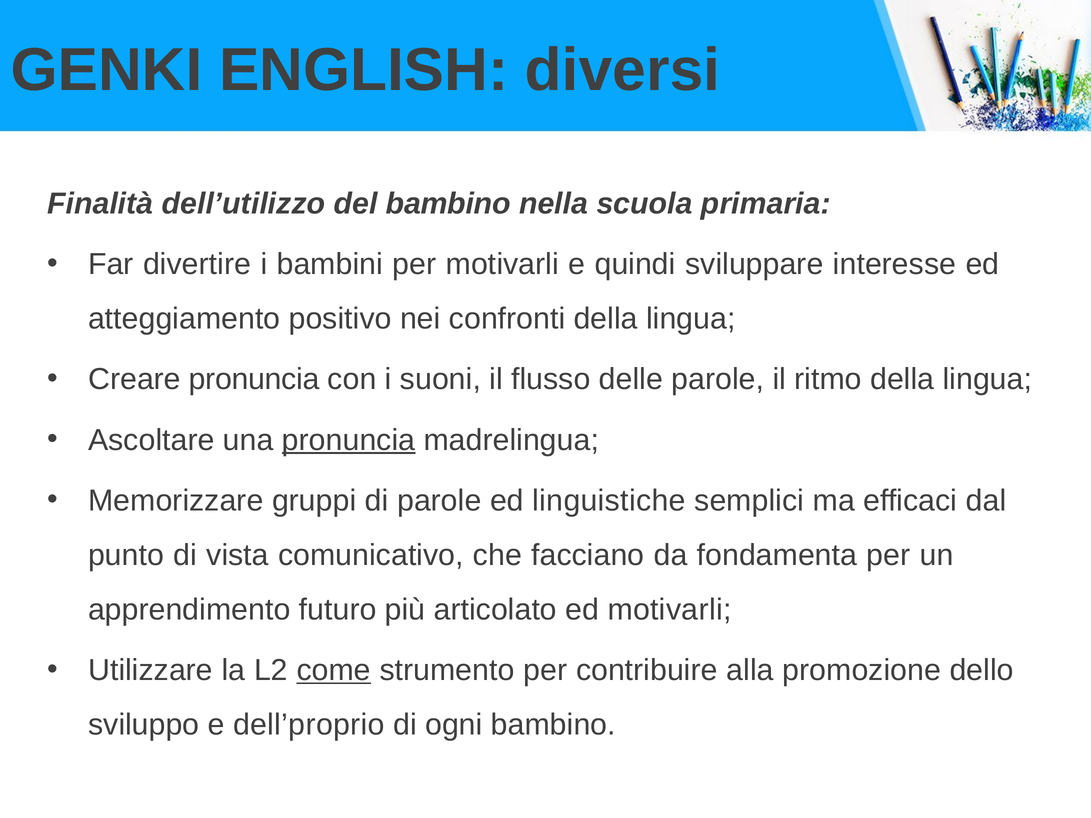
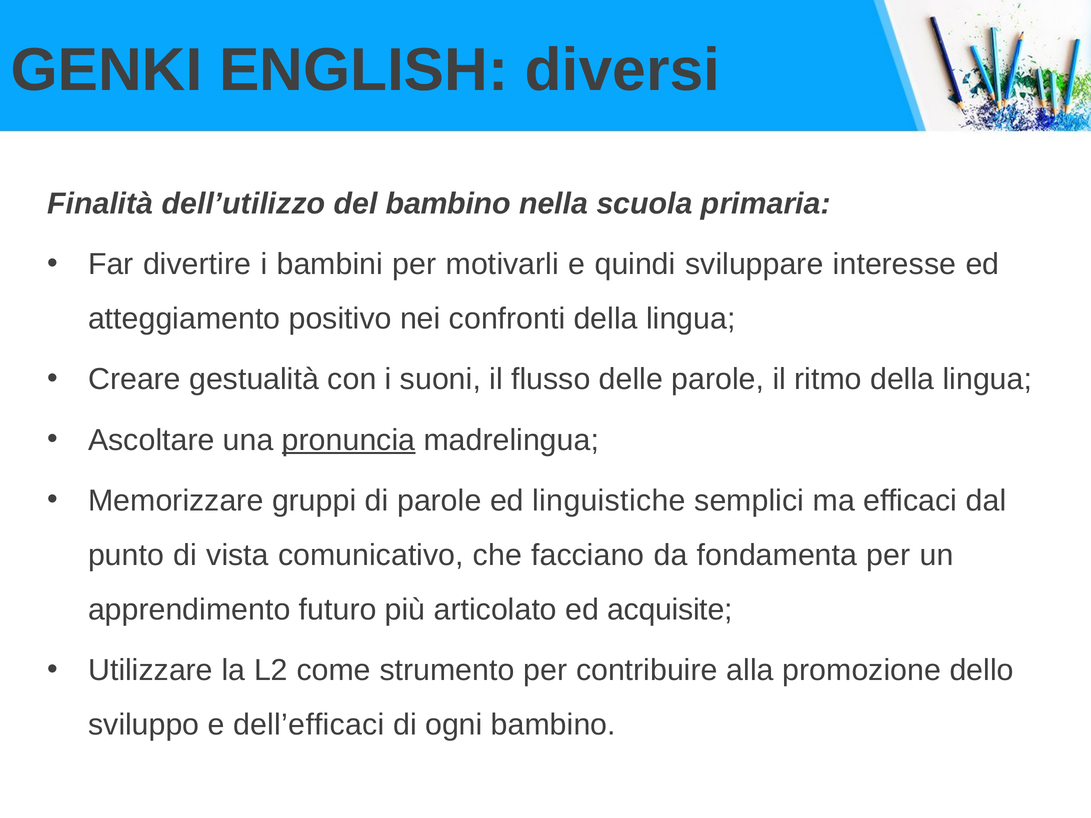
Creare pronuncia: pronuncia -> gestualità (254, 380)
ed motivarli: motivarli -> acquisite (670, 610)
come underline: present -> none (334, 670)
dell’proprio: dell’proprio -> dell’efficaci (309, 725)
